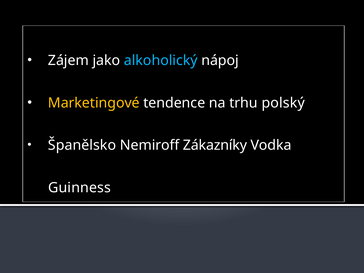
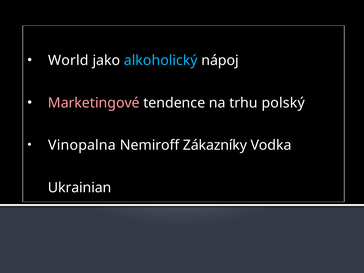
Zájem: Zájem -> World (68, 60)
Marketingové colour: yellow -> pink (94, 103)
Španělsko: Španělsko -> Vinopalna (82, 145)
Guinness: Guinness -> Ukrainian (80, 188)
